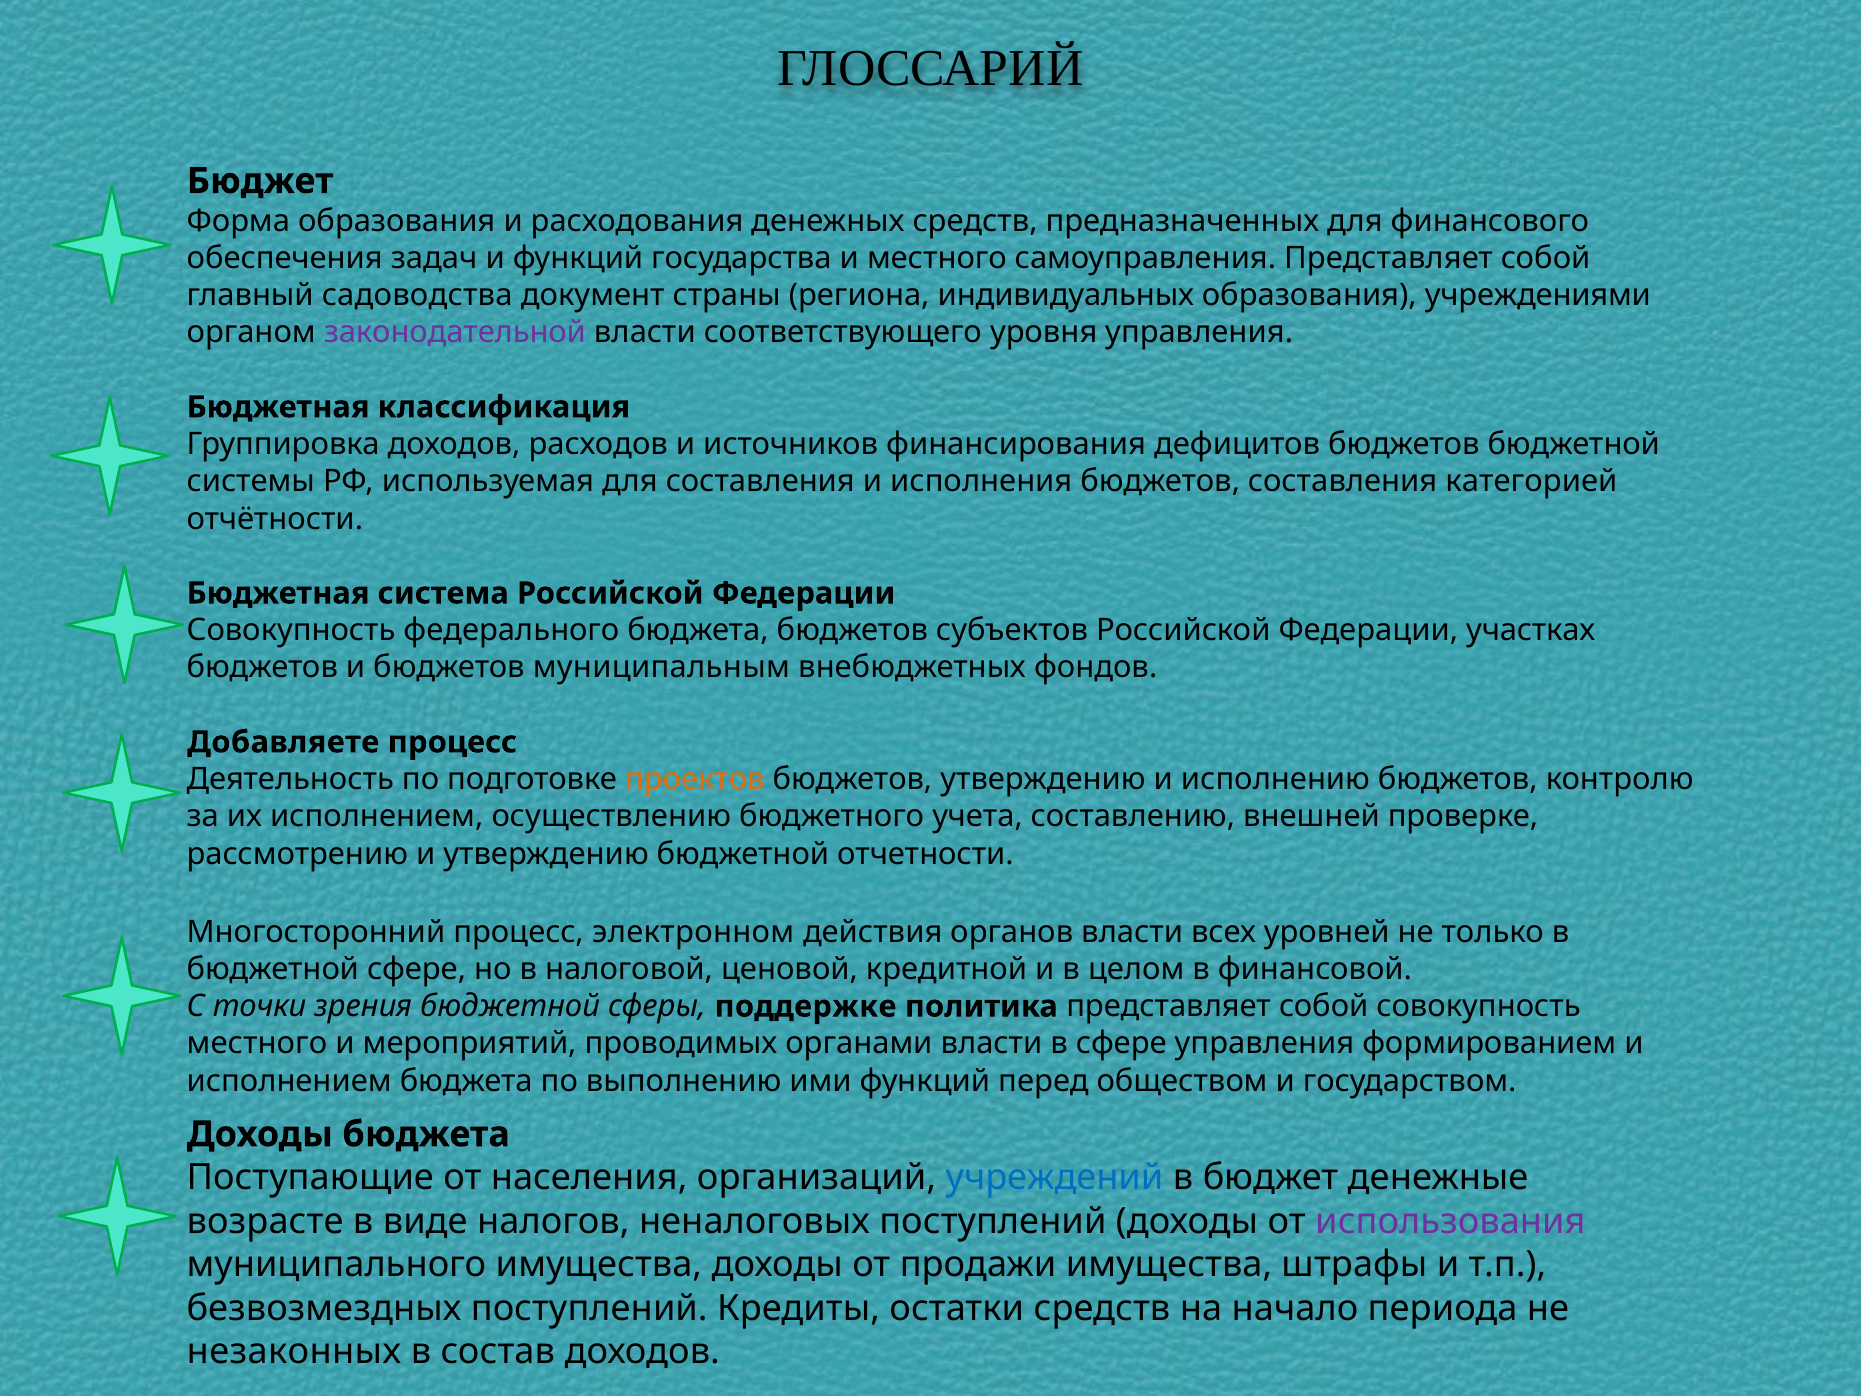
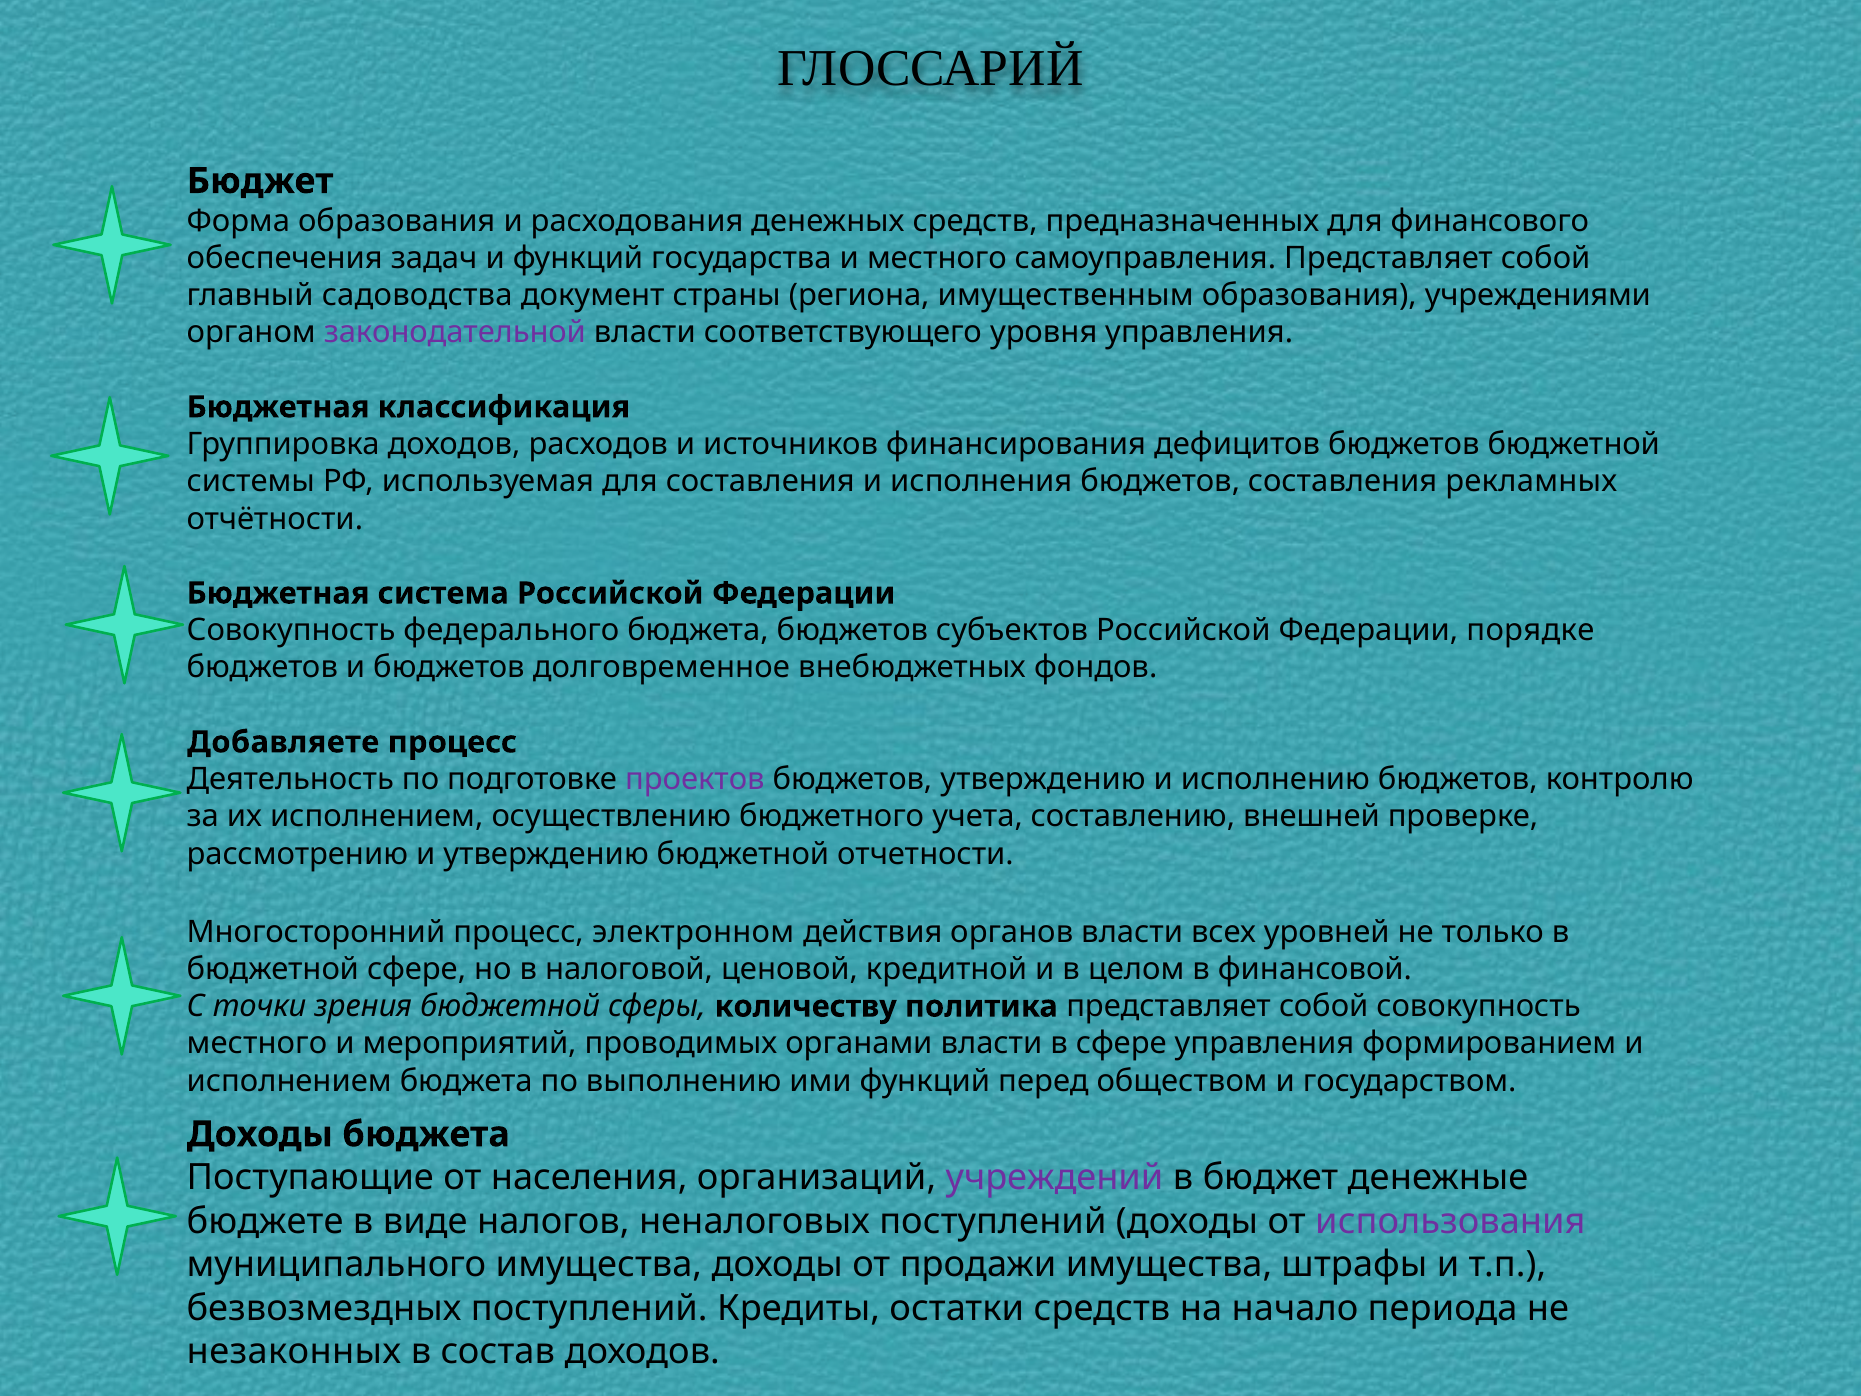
индивидуальных: индивидуальных -> имущественным (1066, 295)
категорией: категорией -> рекламных (1531, 482)
участках: участках -> порядке (1530, 630)
муниципальным: муниципальным -> долговременное (661, 668)
проектов colour: orange -> purple (695, 779)
поддержке: поддержке -> количеству (806, 1006)
учреждений colour: blue -> purple (1055, 1178)
возрасте: возрасте -> бюджете (265, 1221)
